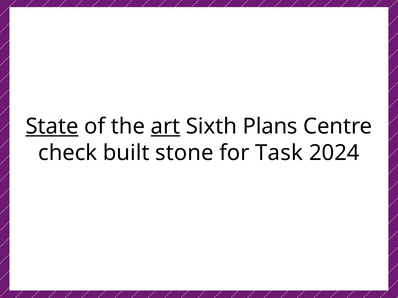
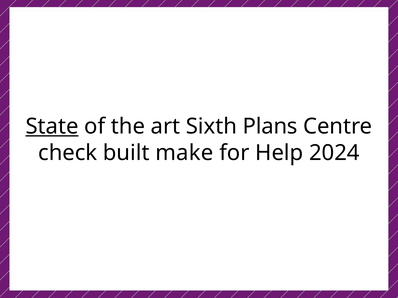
art underline: present -> none (165, 127)
stone: stone -> make (184, 153)
Task: Task -> Help (279, 153)
